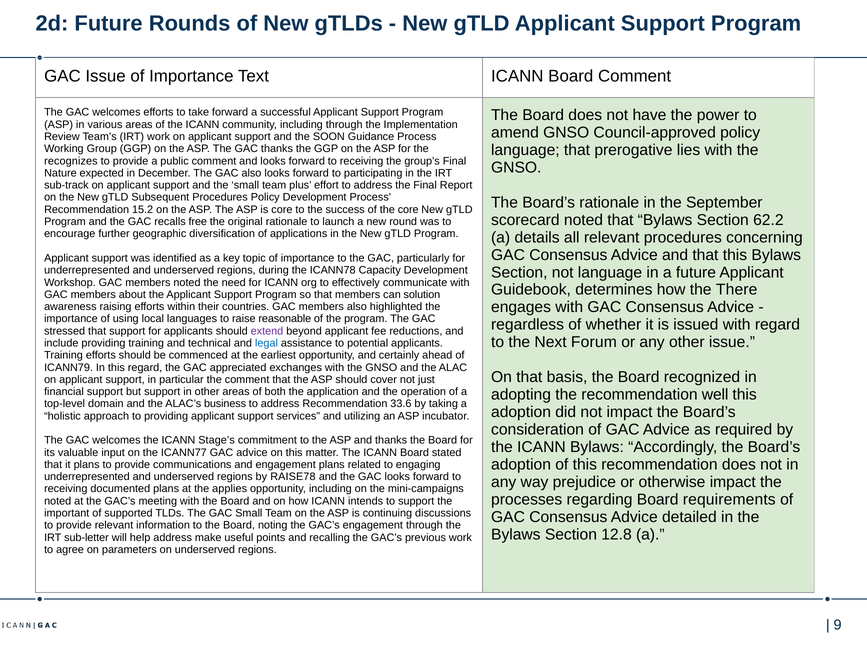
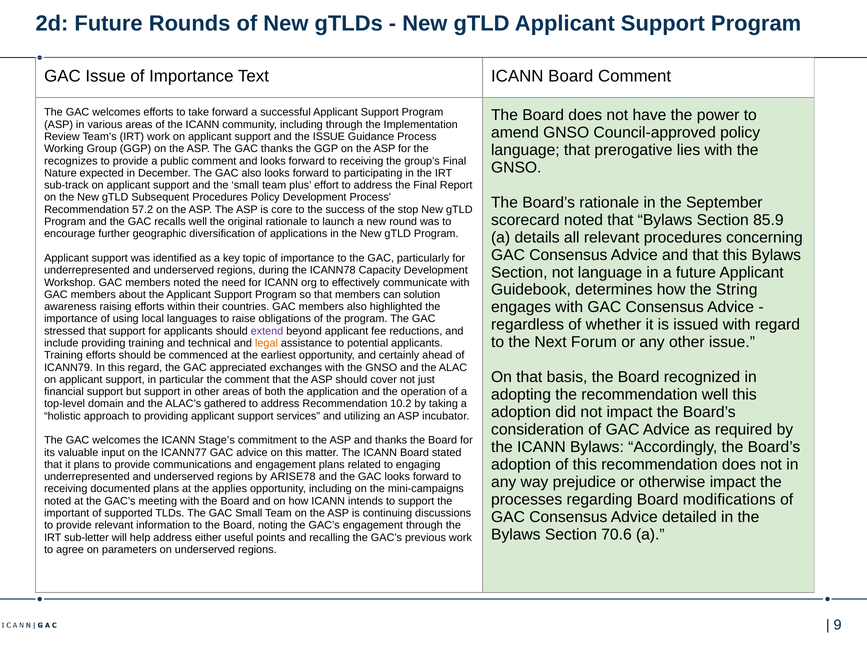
the SOON: SOON -> ISSUE (329, 137)
15.2: 15.2 -> 57.2 (143, 210)
the core: core -> stop (408, 210)
62.2: 62.2 -> 85.9 (768, 220)
recalls free: free -> well (198, 222)
There: There -> String (737, 290)
reasonable: reasonable -> obligations (285, 319)
legal colour: blue -> orange (266, 343)
business: business -> gathered (225, 404)
33.6: 33.6 -> 10.2 (401, 404)
RAISE78: RAISE78 -> ARISE78 (293, 477)
requirements: requirements -> modifications (729, 500)
12.8: 12.8 -> 70.6 (617, 535)
make: make -> either (208, 538)
